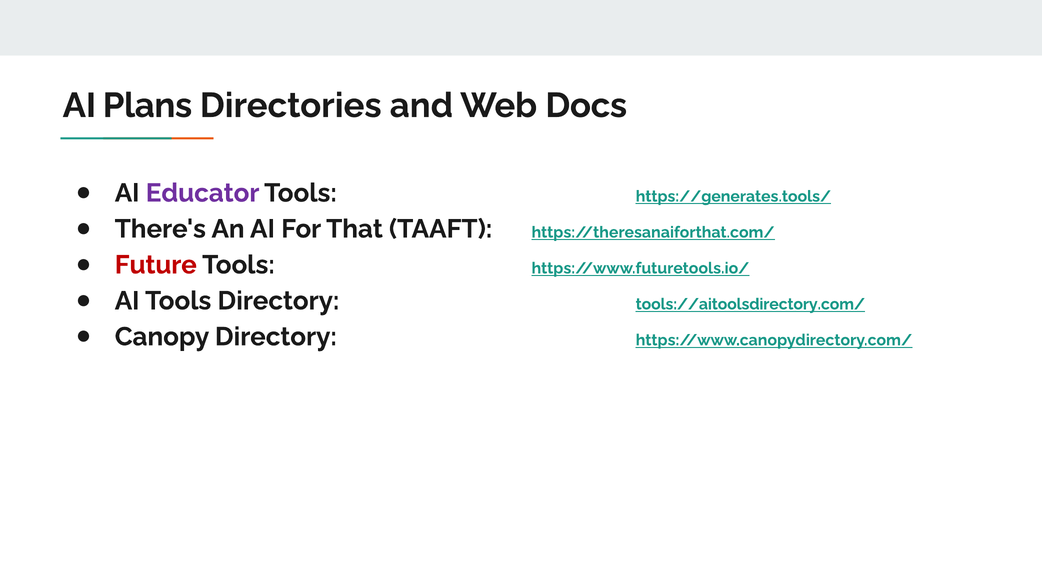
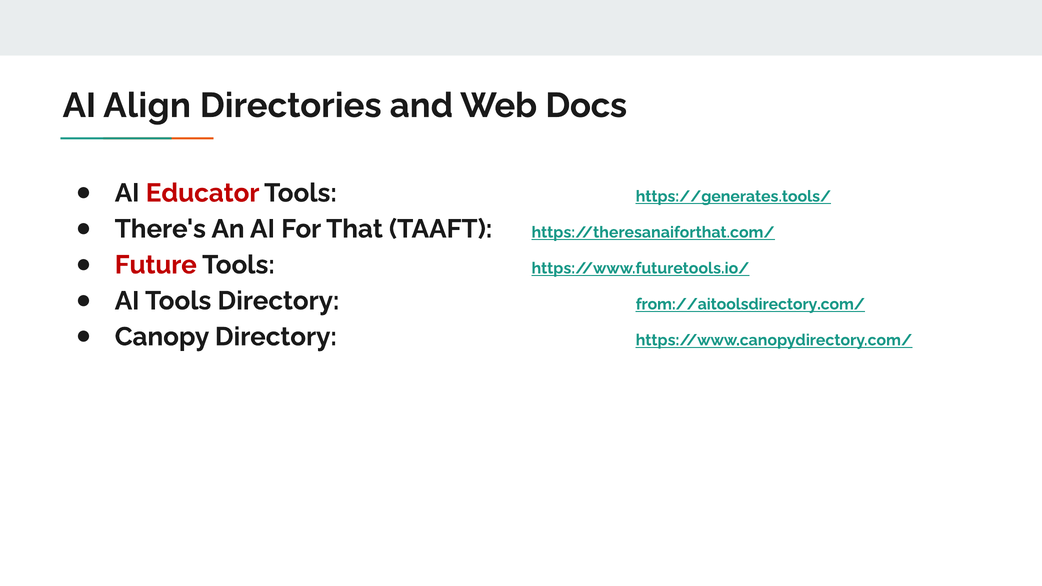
Plans: Plans -> Align (147, 106)
Educator colour: purple -> red (203, 193)
tools://aitoolsdirectory.com/: tools://aitoolsdirectory.com/ -> from://aitoolsdirectory.com/ (750, 304)
